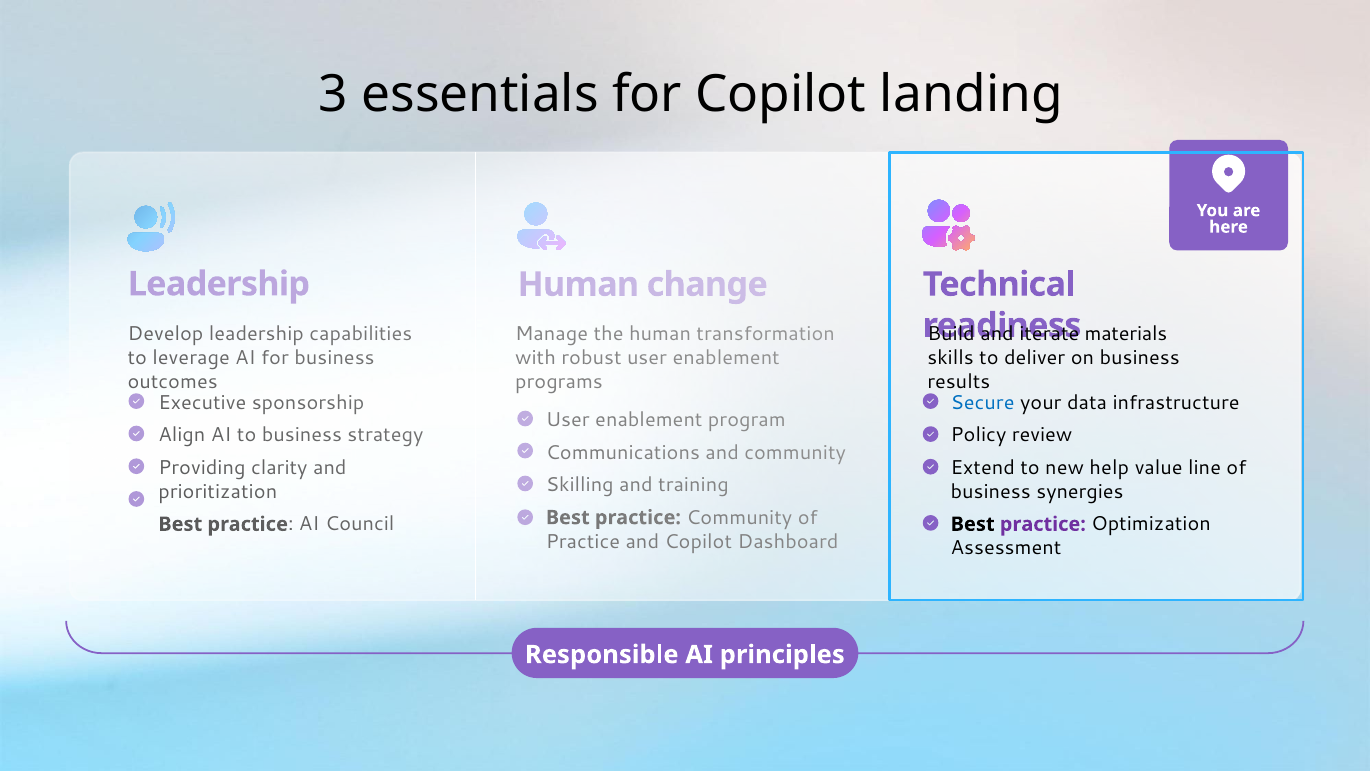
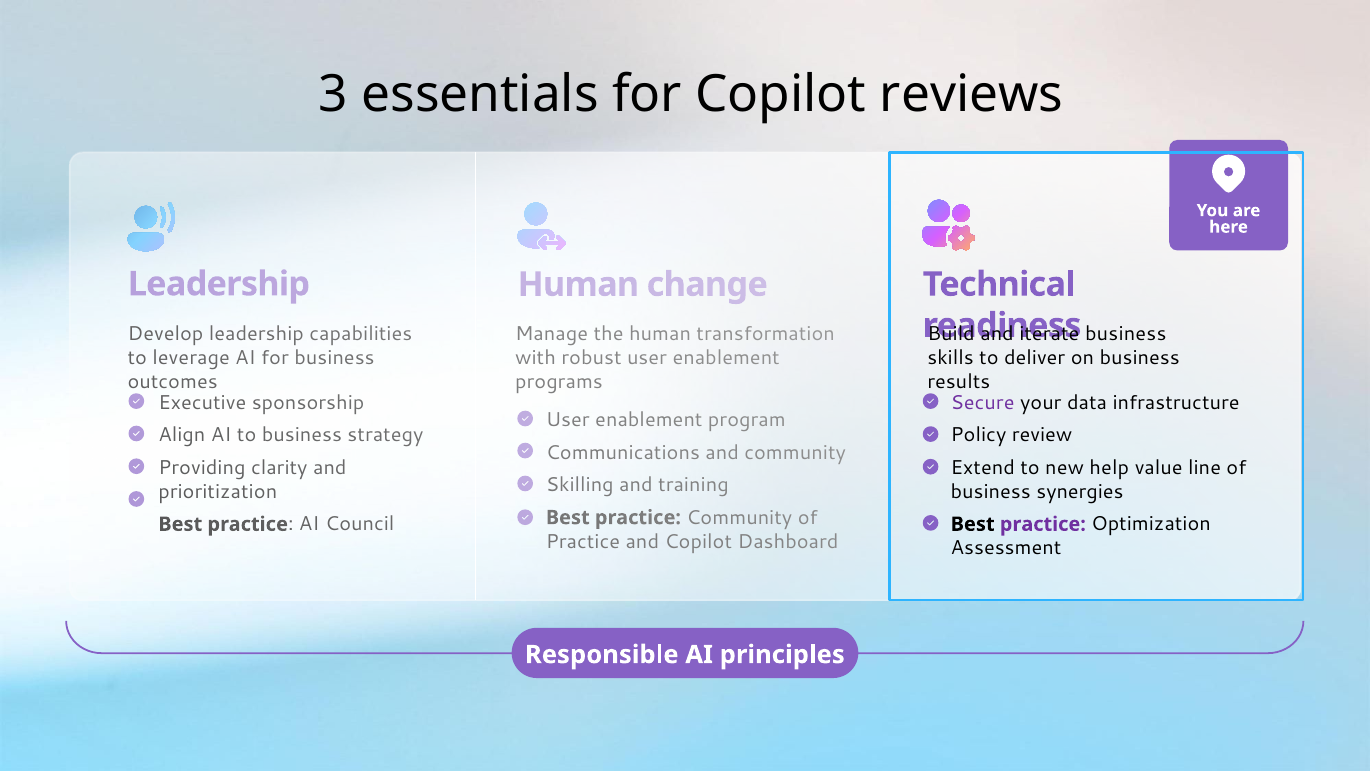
landing: landing -> reviews (972, 95)
materials: materials -> business (1126, 334)
Secure colour: blue -> purple (983, 402)
